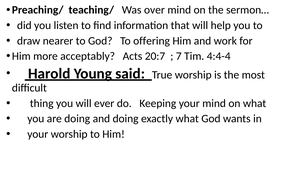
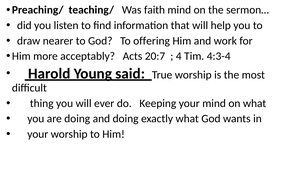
over: over -> faith (154, 10)
7: 7 -> 4 (179, 56)
4:4-4: 4:4-4 -> 4:3-4 (219, 56)
